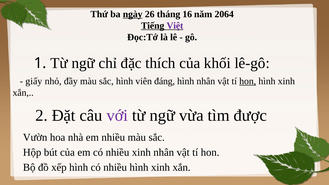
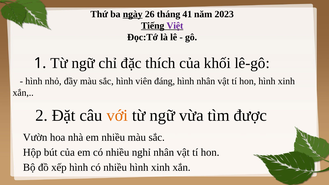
16: 16 -> 41 (187, 14)
2064: 2064 -> 2023 (224, 14)
giấy: giấy -> hình (34, 81)
hon underline: present -> none (248, 81)
với colour: purple -> orange (117, 116)
nhiều xinh: xinh -> nghỉ (141, 152)
